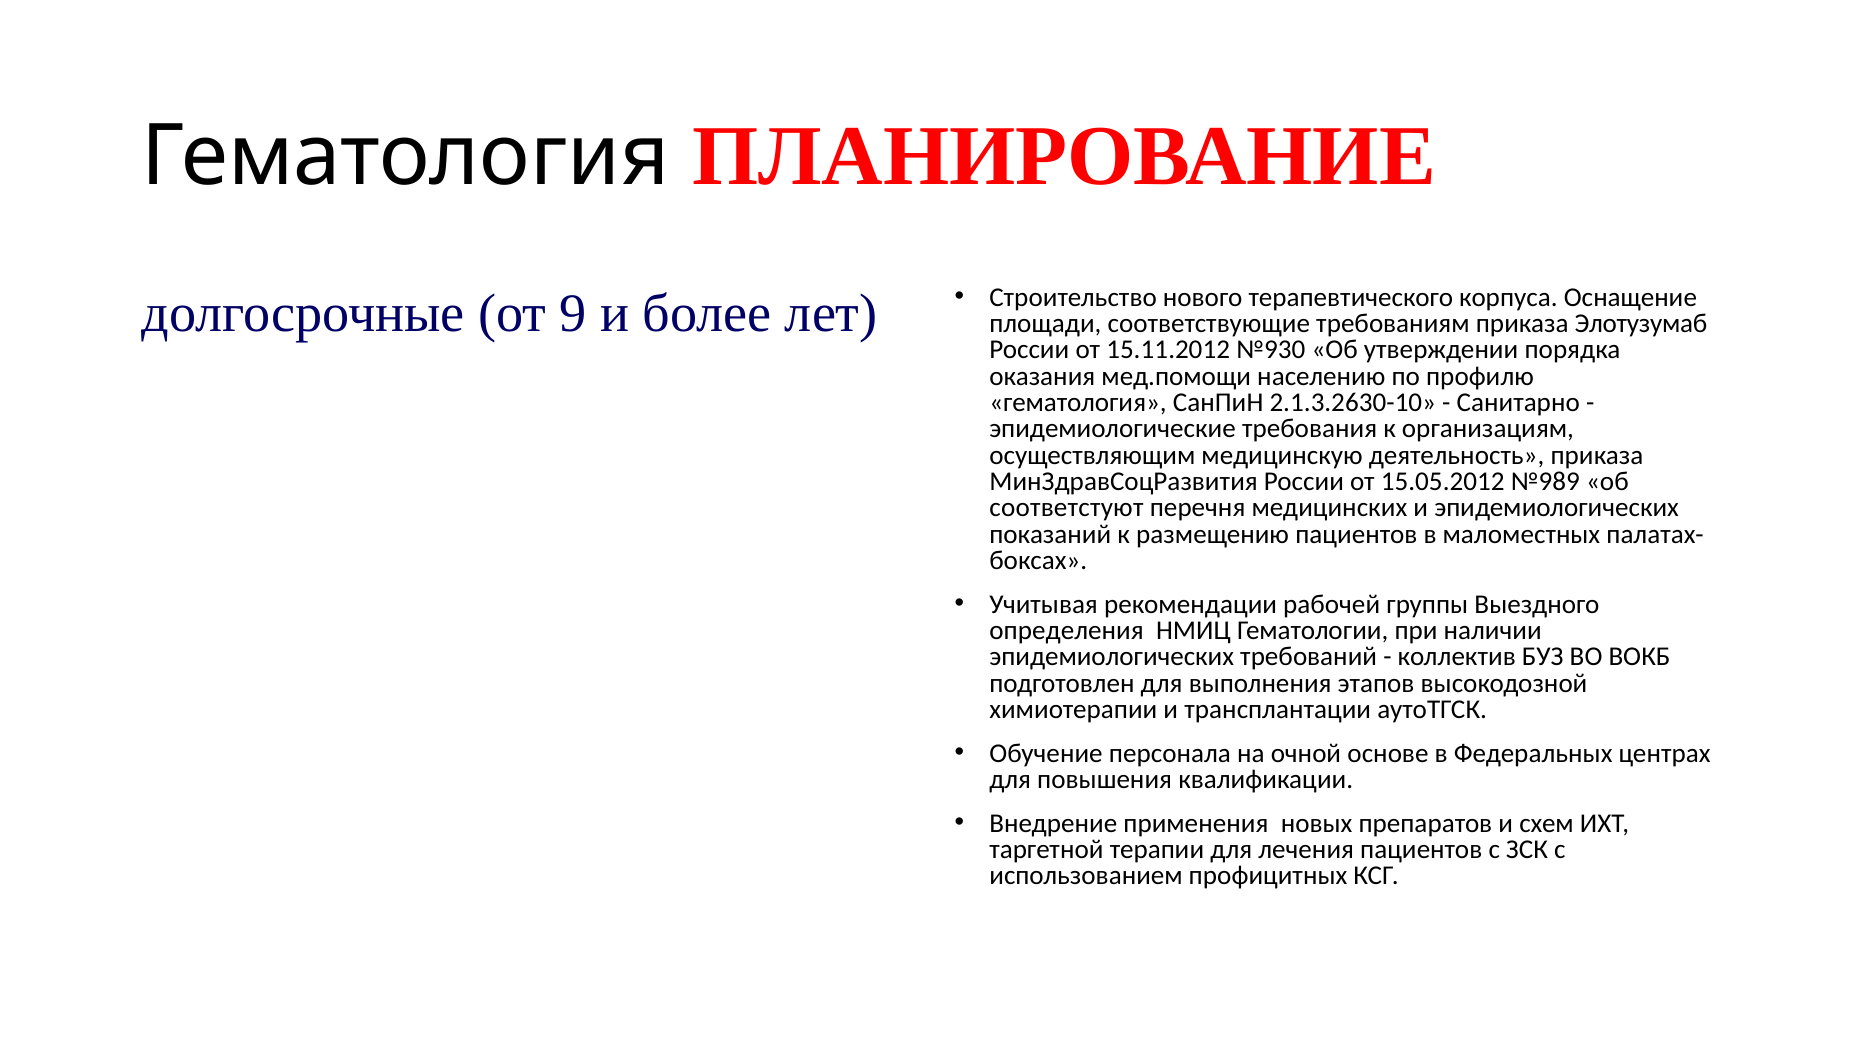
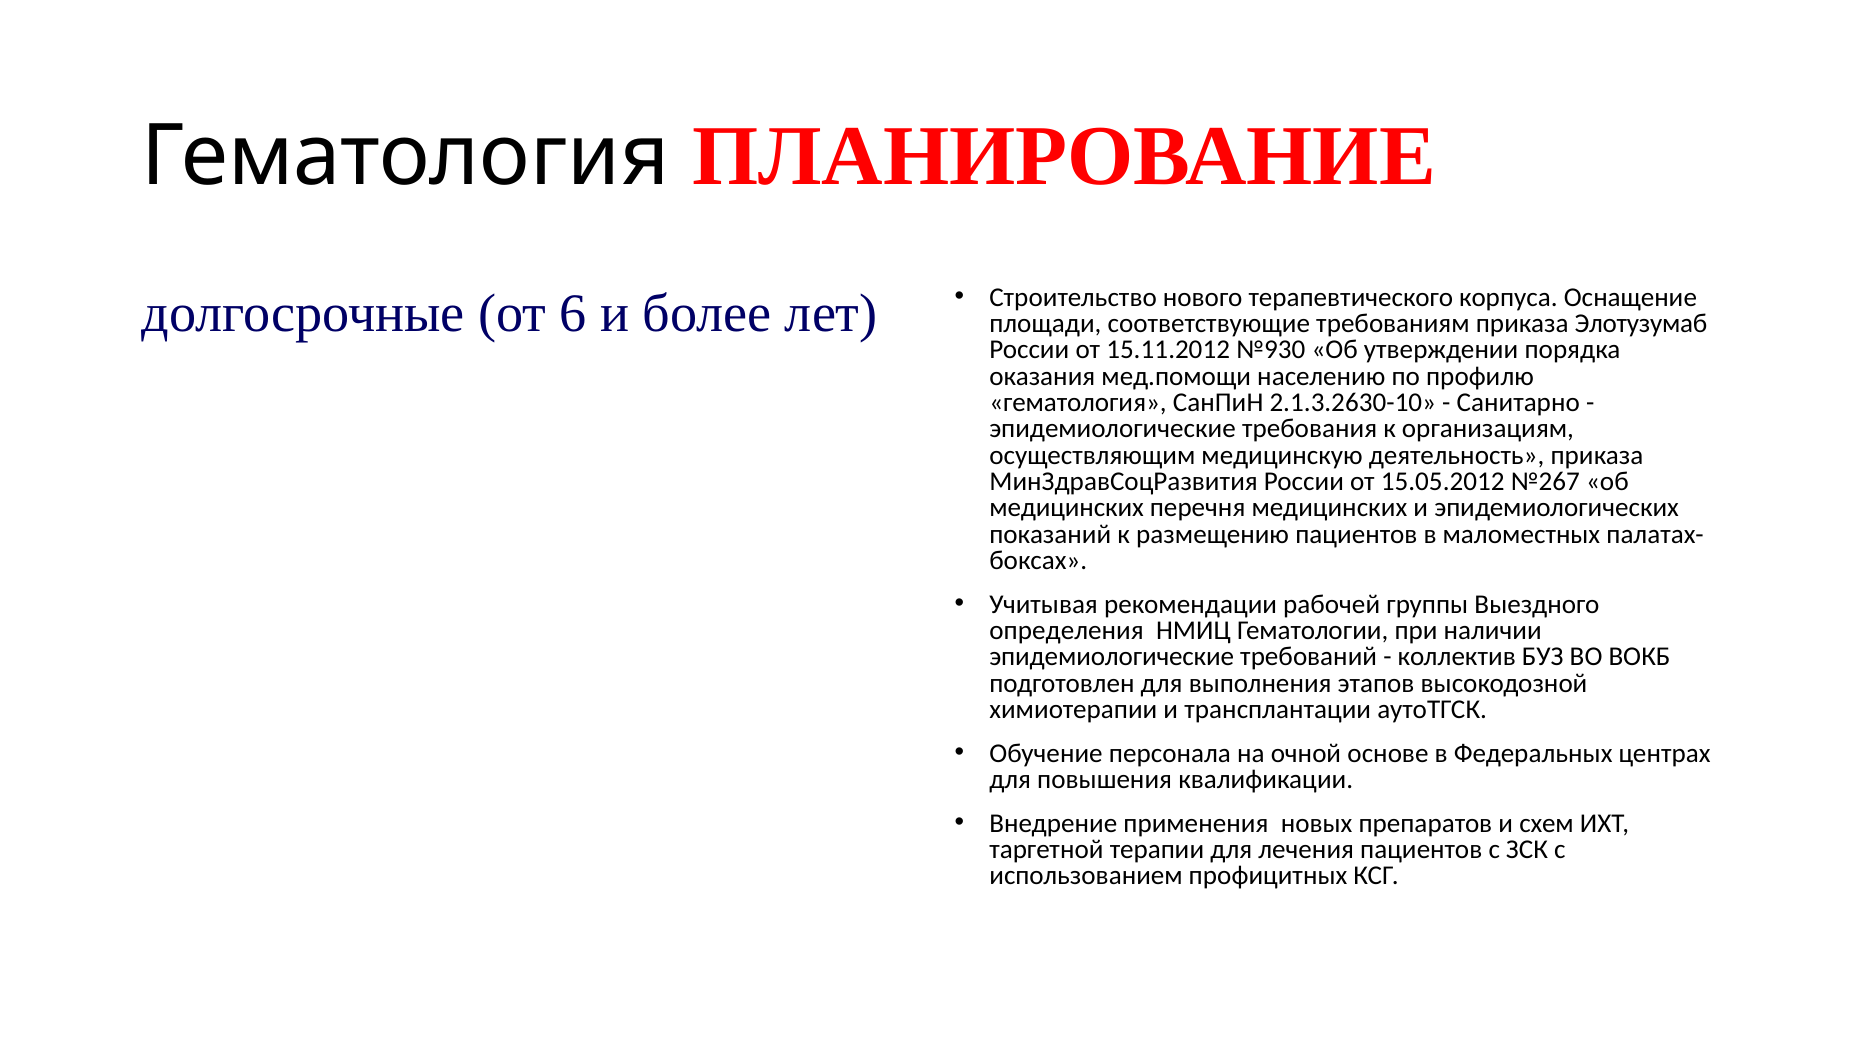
9: 9 -> 6 (573, 314)
№989: №989 -> №267 (1545, 482)
соответстуют: соответстуют -> медицинских (1067, 508)
эпидемиологических: эпидемиологических -> эпидемиологические (1112, 657)
